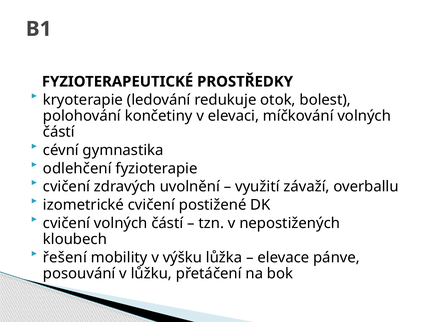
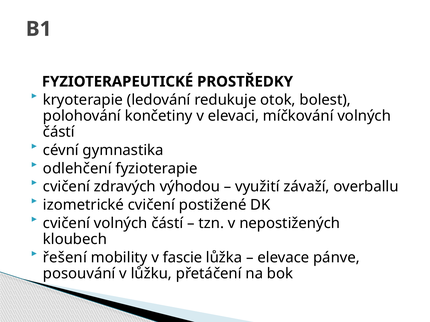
uvolnění: uvolnění -> výhodou (190, 187)
výšku: výšku -> fascie (182, 258)
